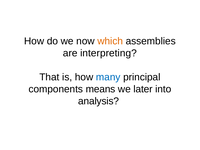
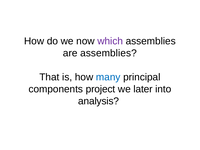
which colour: orange -> purple (110, 41)
are interpreting: interpreting -> assemblies (108, 53)
means: means -> project (101, 89)
